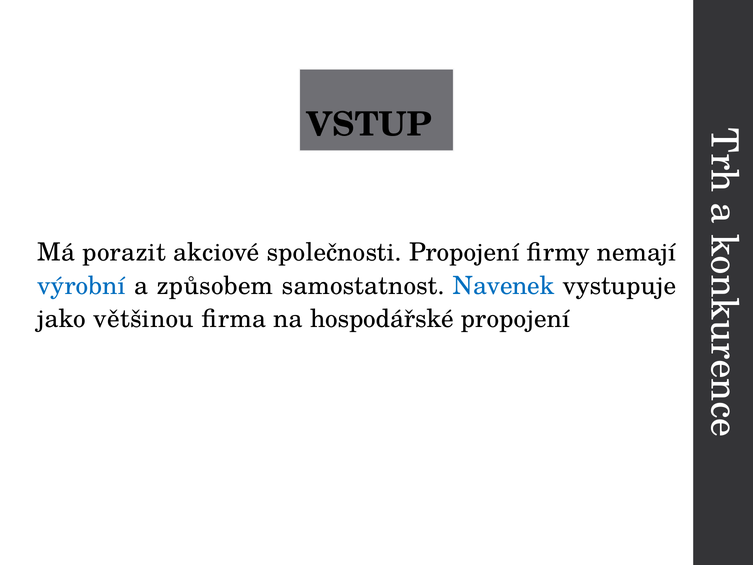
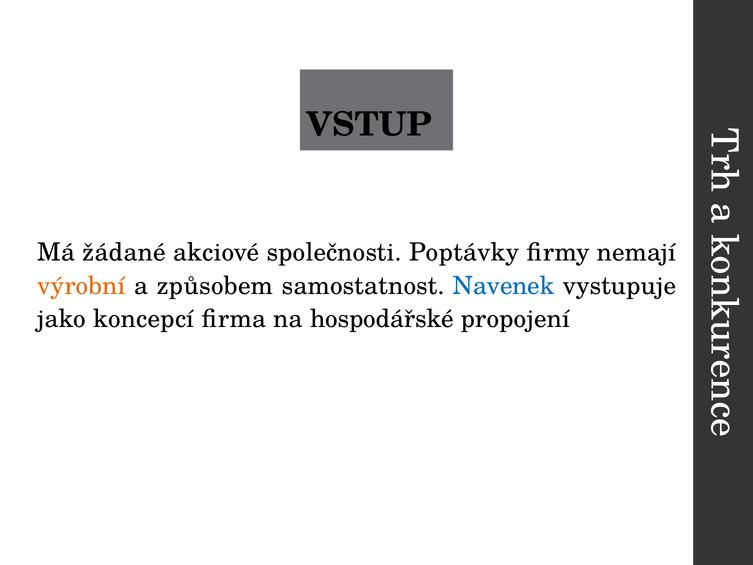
porazit: porazit -> žádané (124, 253)
společnosti Propojení: Propojení -> Poptávky (464, 253)
výrobní colour: blue -> orange (82, 286)
většinou: většinou -> koncepcí (144, 319)
